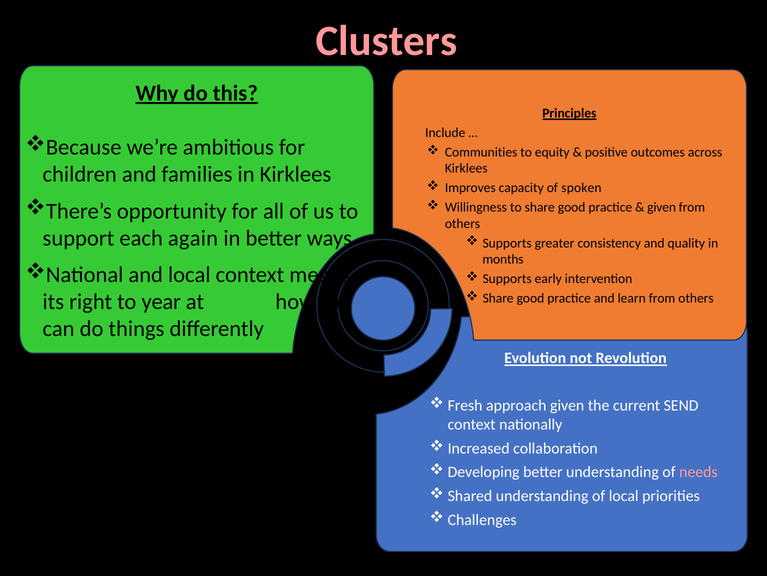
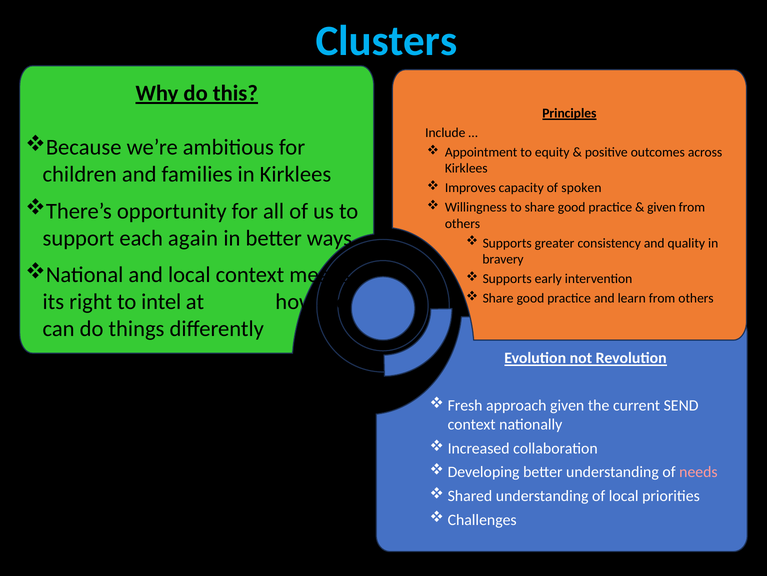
Clusters colour: pink -> light blue (387, 41)
Communities: Communities -> Appointment (481, 152)
months: months -> bravery (503, 259)
year: year -> intel (161, 302)
